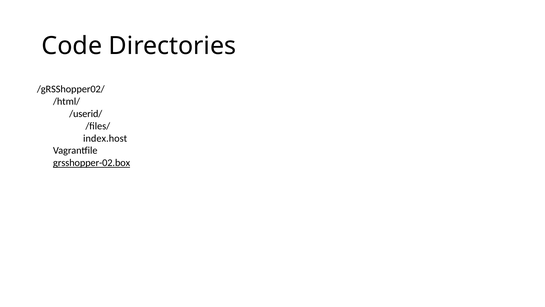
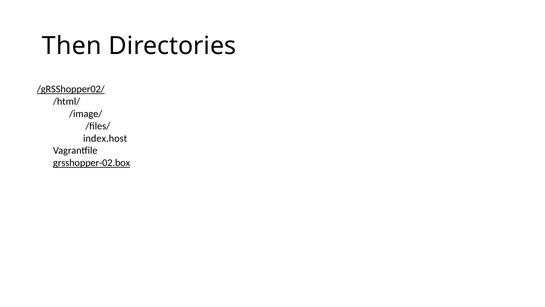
Code: Code -> Then (72, 46)
/gRSShopper02/ underline: none -> present (71, 89)
/userid/: /userid/ -> /image/ (86, 114)
